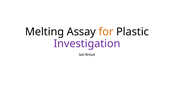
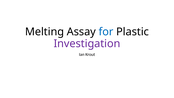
for colour: orange -> blue (106, 32)
